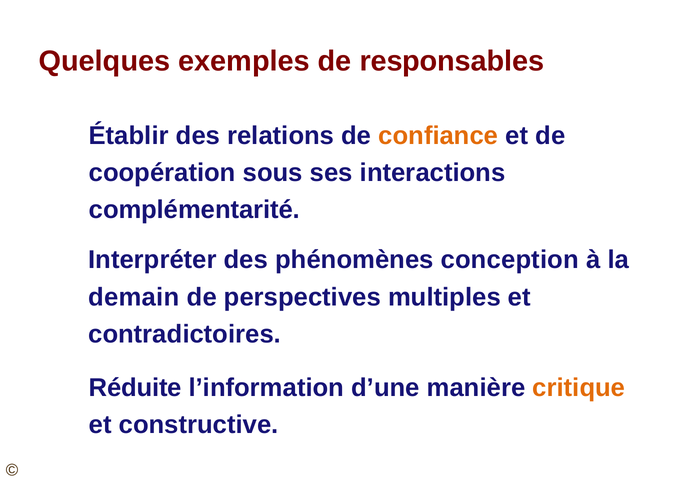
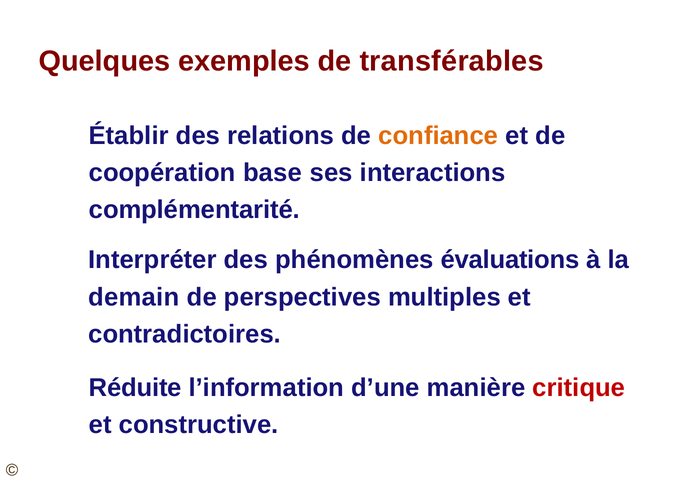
responsables: responsables -> transférables (452, 61)
sous: sous -> base (273, 172)
conception: conception -> évaluations (510, 260)
critique colour: orange -> red (579, 387)
